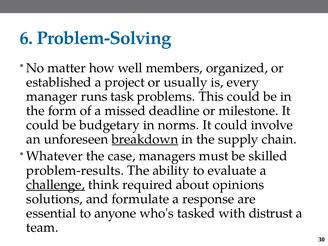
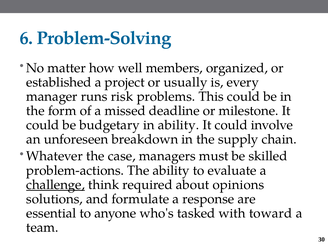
task: task -> risk (122, 96)
in norms: norms -> ability (179, 125)
breakdown underline: present -> none (145, 139)
problem-results: problem-results -> problem-actions (75, 170)
distrust: distrust -> toward (271, 213)
